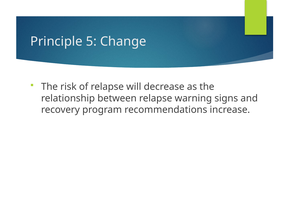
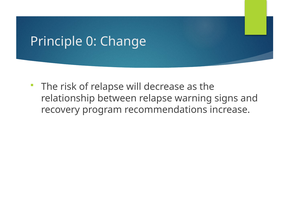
5: 5 -> 0 (91, 41)
